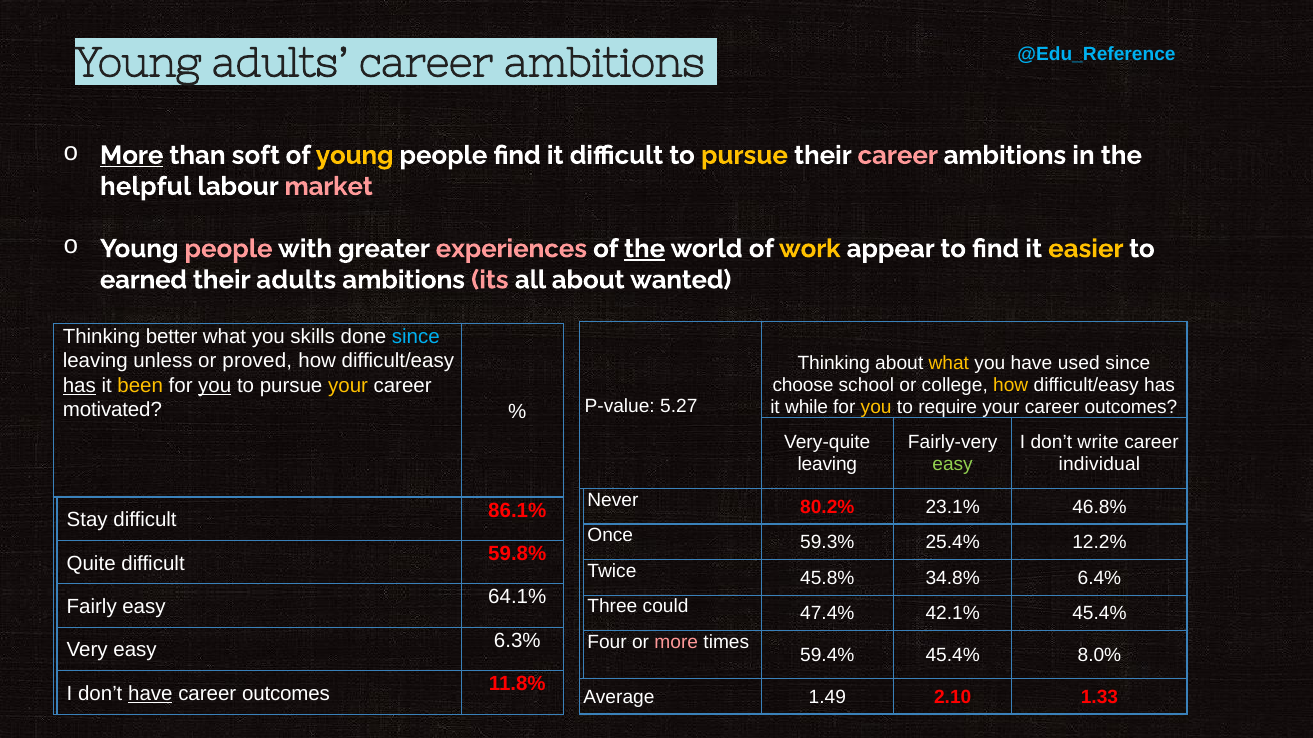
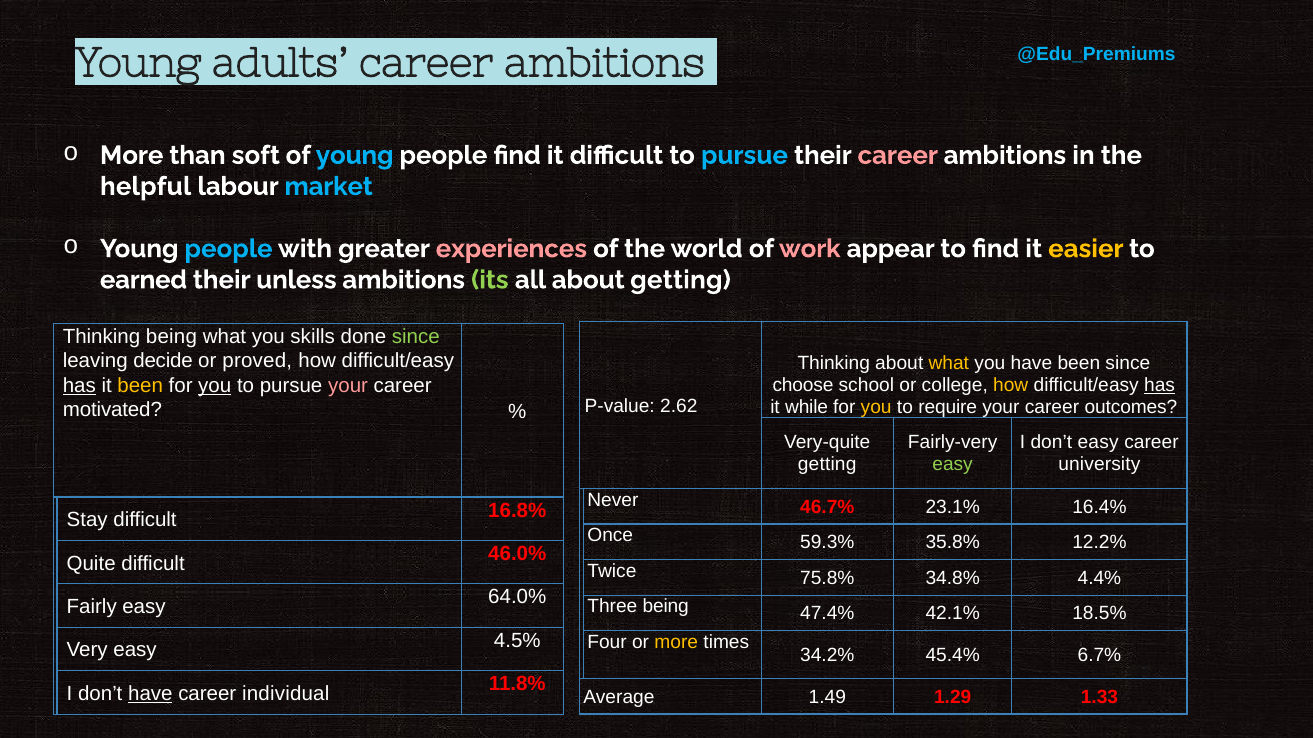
@Edu_Reference: @Edu_Reference -> @Edu_Premiums (1097, 54)
More underline: present -> none (132, 155)
young colour: yellow -> light blue (355, 155)
pursue colour: yellow -> light blue (744, 155)
market colour: pink -> light blue (329, 187)
people colour: pink -> light blue (229, 249)
the underline: present -> none (645, 249)
work colour: yellow -> pink (810, 249)
their adults: adults -> unless (296, 280)
its colour: pink -> light green (490, 280)
about wanted: wanted -> getting (680, 280)
Thinking better: better -> being (171, 337)
since colour: light blue -> light green (416, 337)
unless: unless -> decide (163, 361)
have used: used -> been (1079, 364)
your colour: yellow -> pink (348, 386)
has underline: none -> present (1160, 386)
5.27: 5.27 -> 2.62 (679, 406)
don’t write: write -> easy (1098, 443)
leaving: leaving -> getting (827, 465)
individual: individual -> university (1099, 465)
80.2%: 80.2% -> 46.7% (827, 507)
46.8%: 46.8% -> 16.4% (1099, 507)
86.1%: 86.1% -> 16.8% (517, 511)
25.4%: 25.4% -> 35.8% (953, 543)
59.8%: 59.8% -> 46.0% (517, 554)
45.8%: 45.8% -> 75.8% (827, 578)
6.4%: 6.4% -> 4.4% (1099, 578)
64.1%: 64.1% -> 64.0% (517, 598)
Three could: could -> being (666, 607)
42.1% 45.4%: 45.4% -> 18.5% (1099, 614)
more colour: pink -> yellow (676, 643)
6.3%: 6.3% -> 4.5% (517, 641)
59.4%: 59.4% -> 34.2% (827, 656)
8.0%: 8.0% -> 6.7% (1099, 656)
outcomes: outcomes -> individual (286, 694)
2.10: 2.10 -> 1.29 (953, 697)
